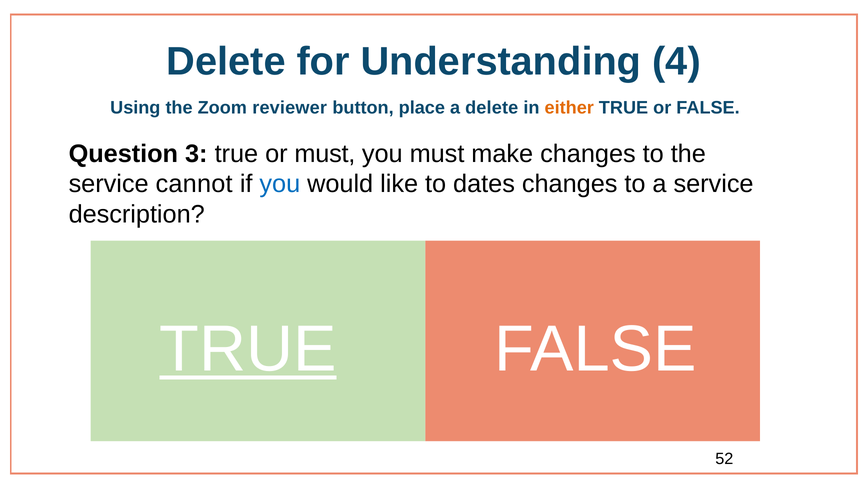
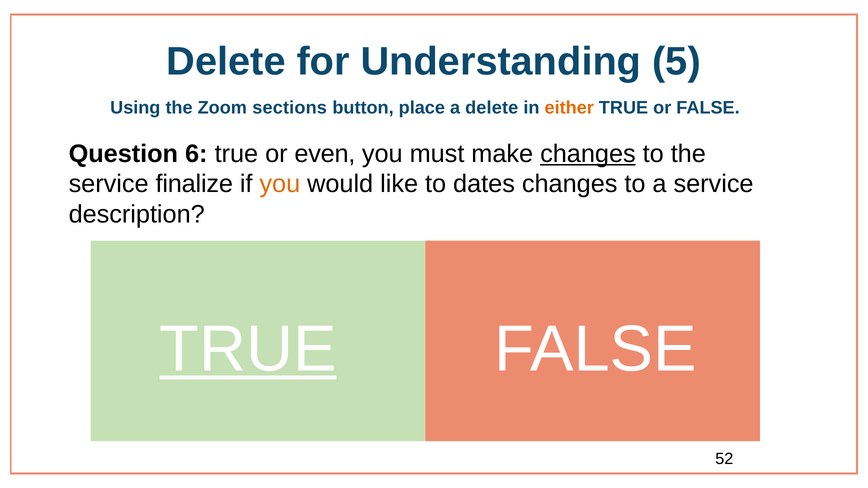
4: 4 -> 5 (676, 61)
reviewer: reviewer -> sections (290, 108)
3: 3 -> 6 (196, 154)
or must: must -> even (325, 154)
changes underline: none -> present (588, 154)
cannot: cannot -> finalize (194, 184)
you colour: blue -> orange (280, 184)
